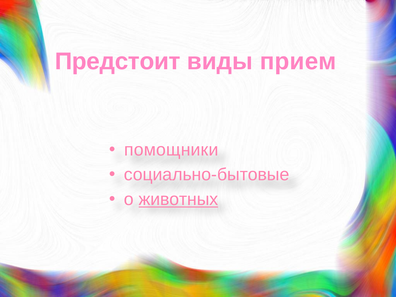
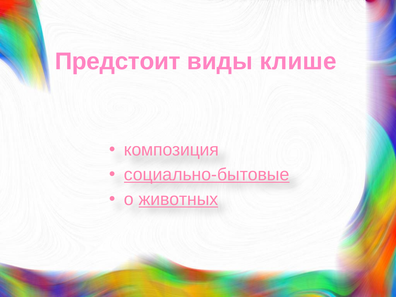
прием: прием -> клише (298, 61)
помощники: помощники -> композиция (171, 150)
социально-бытовые underline: none -> present (207, 175)
